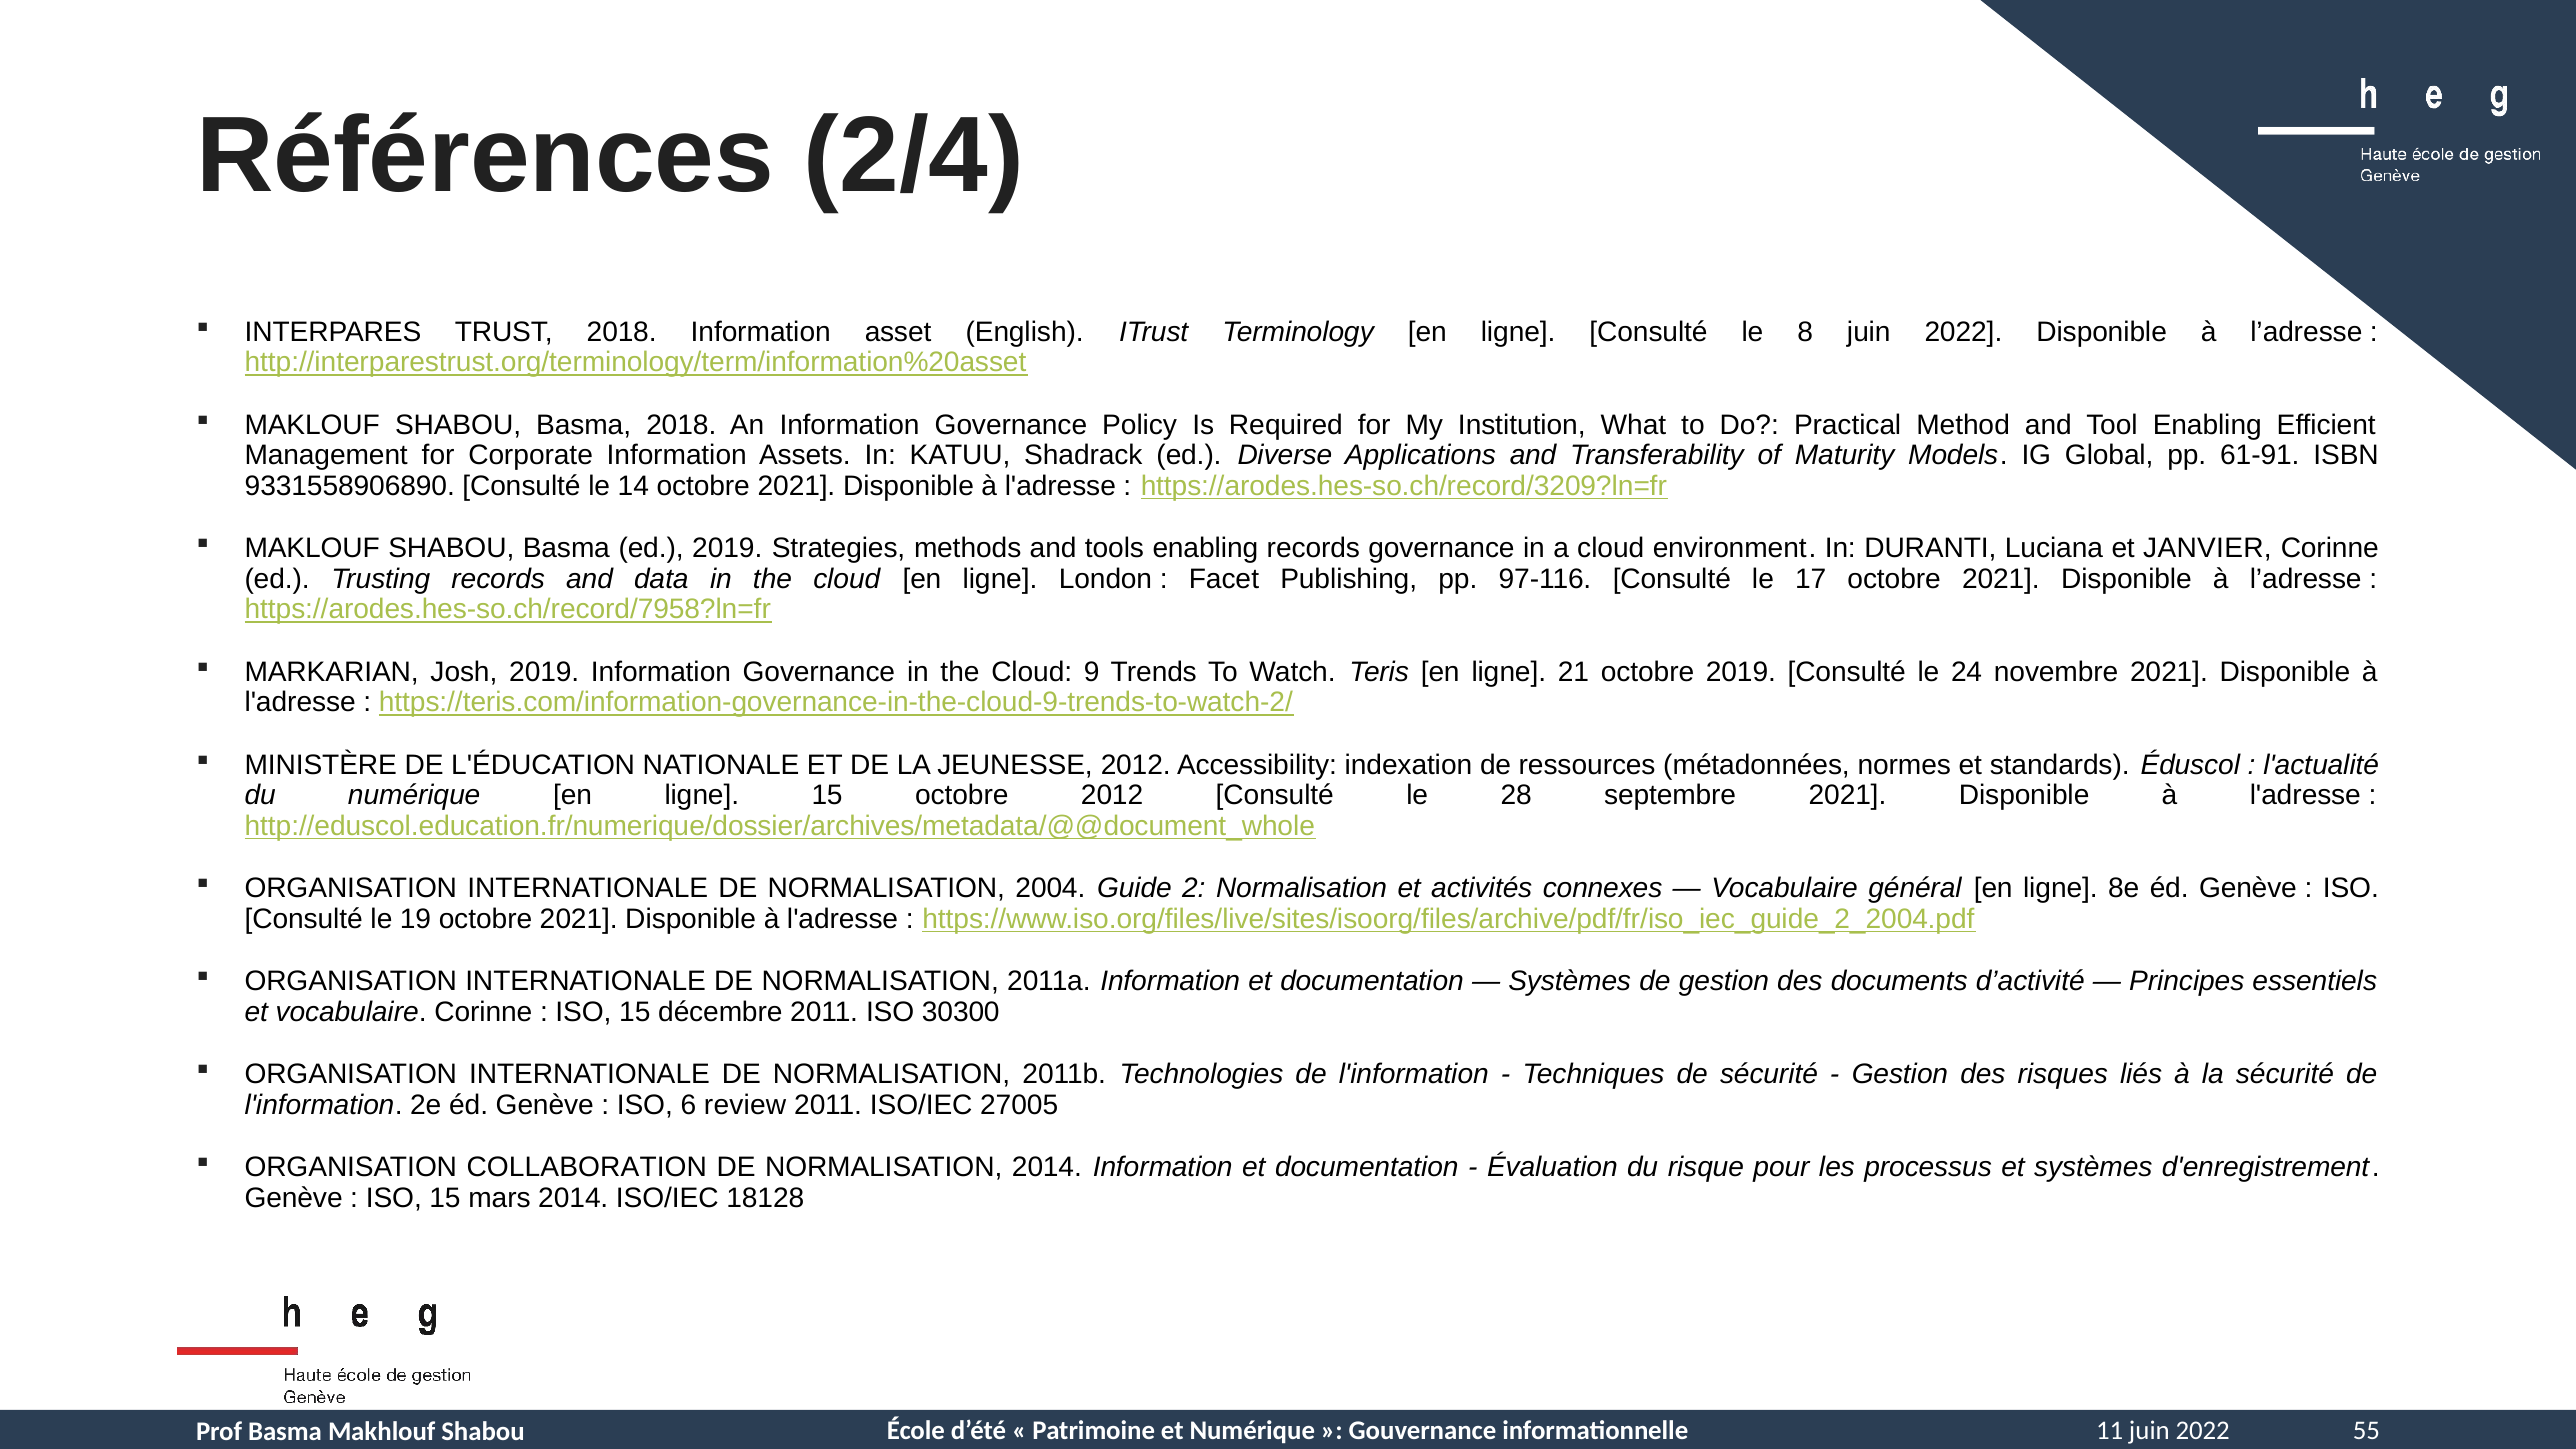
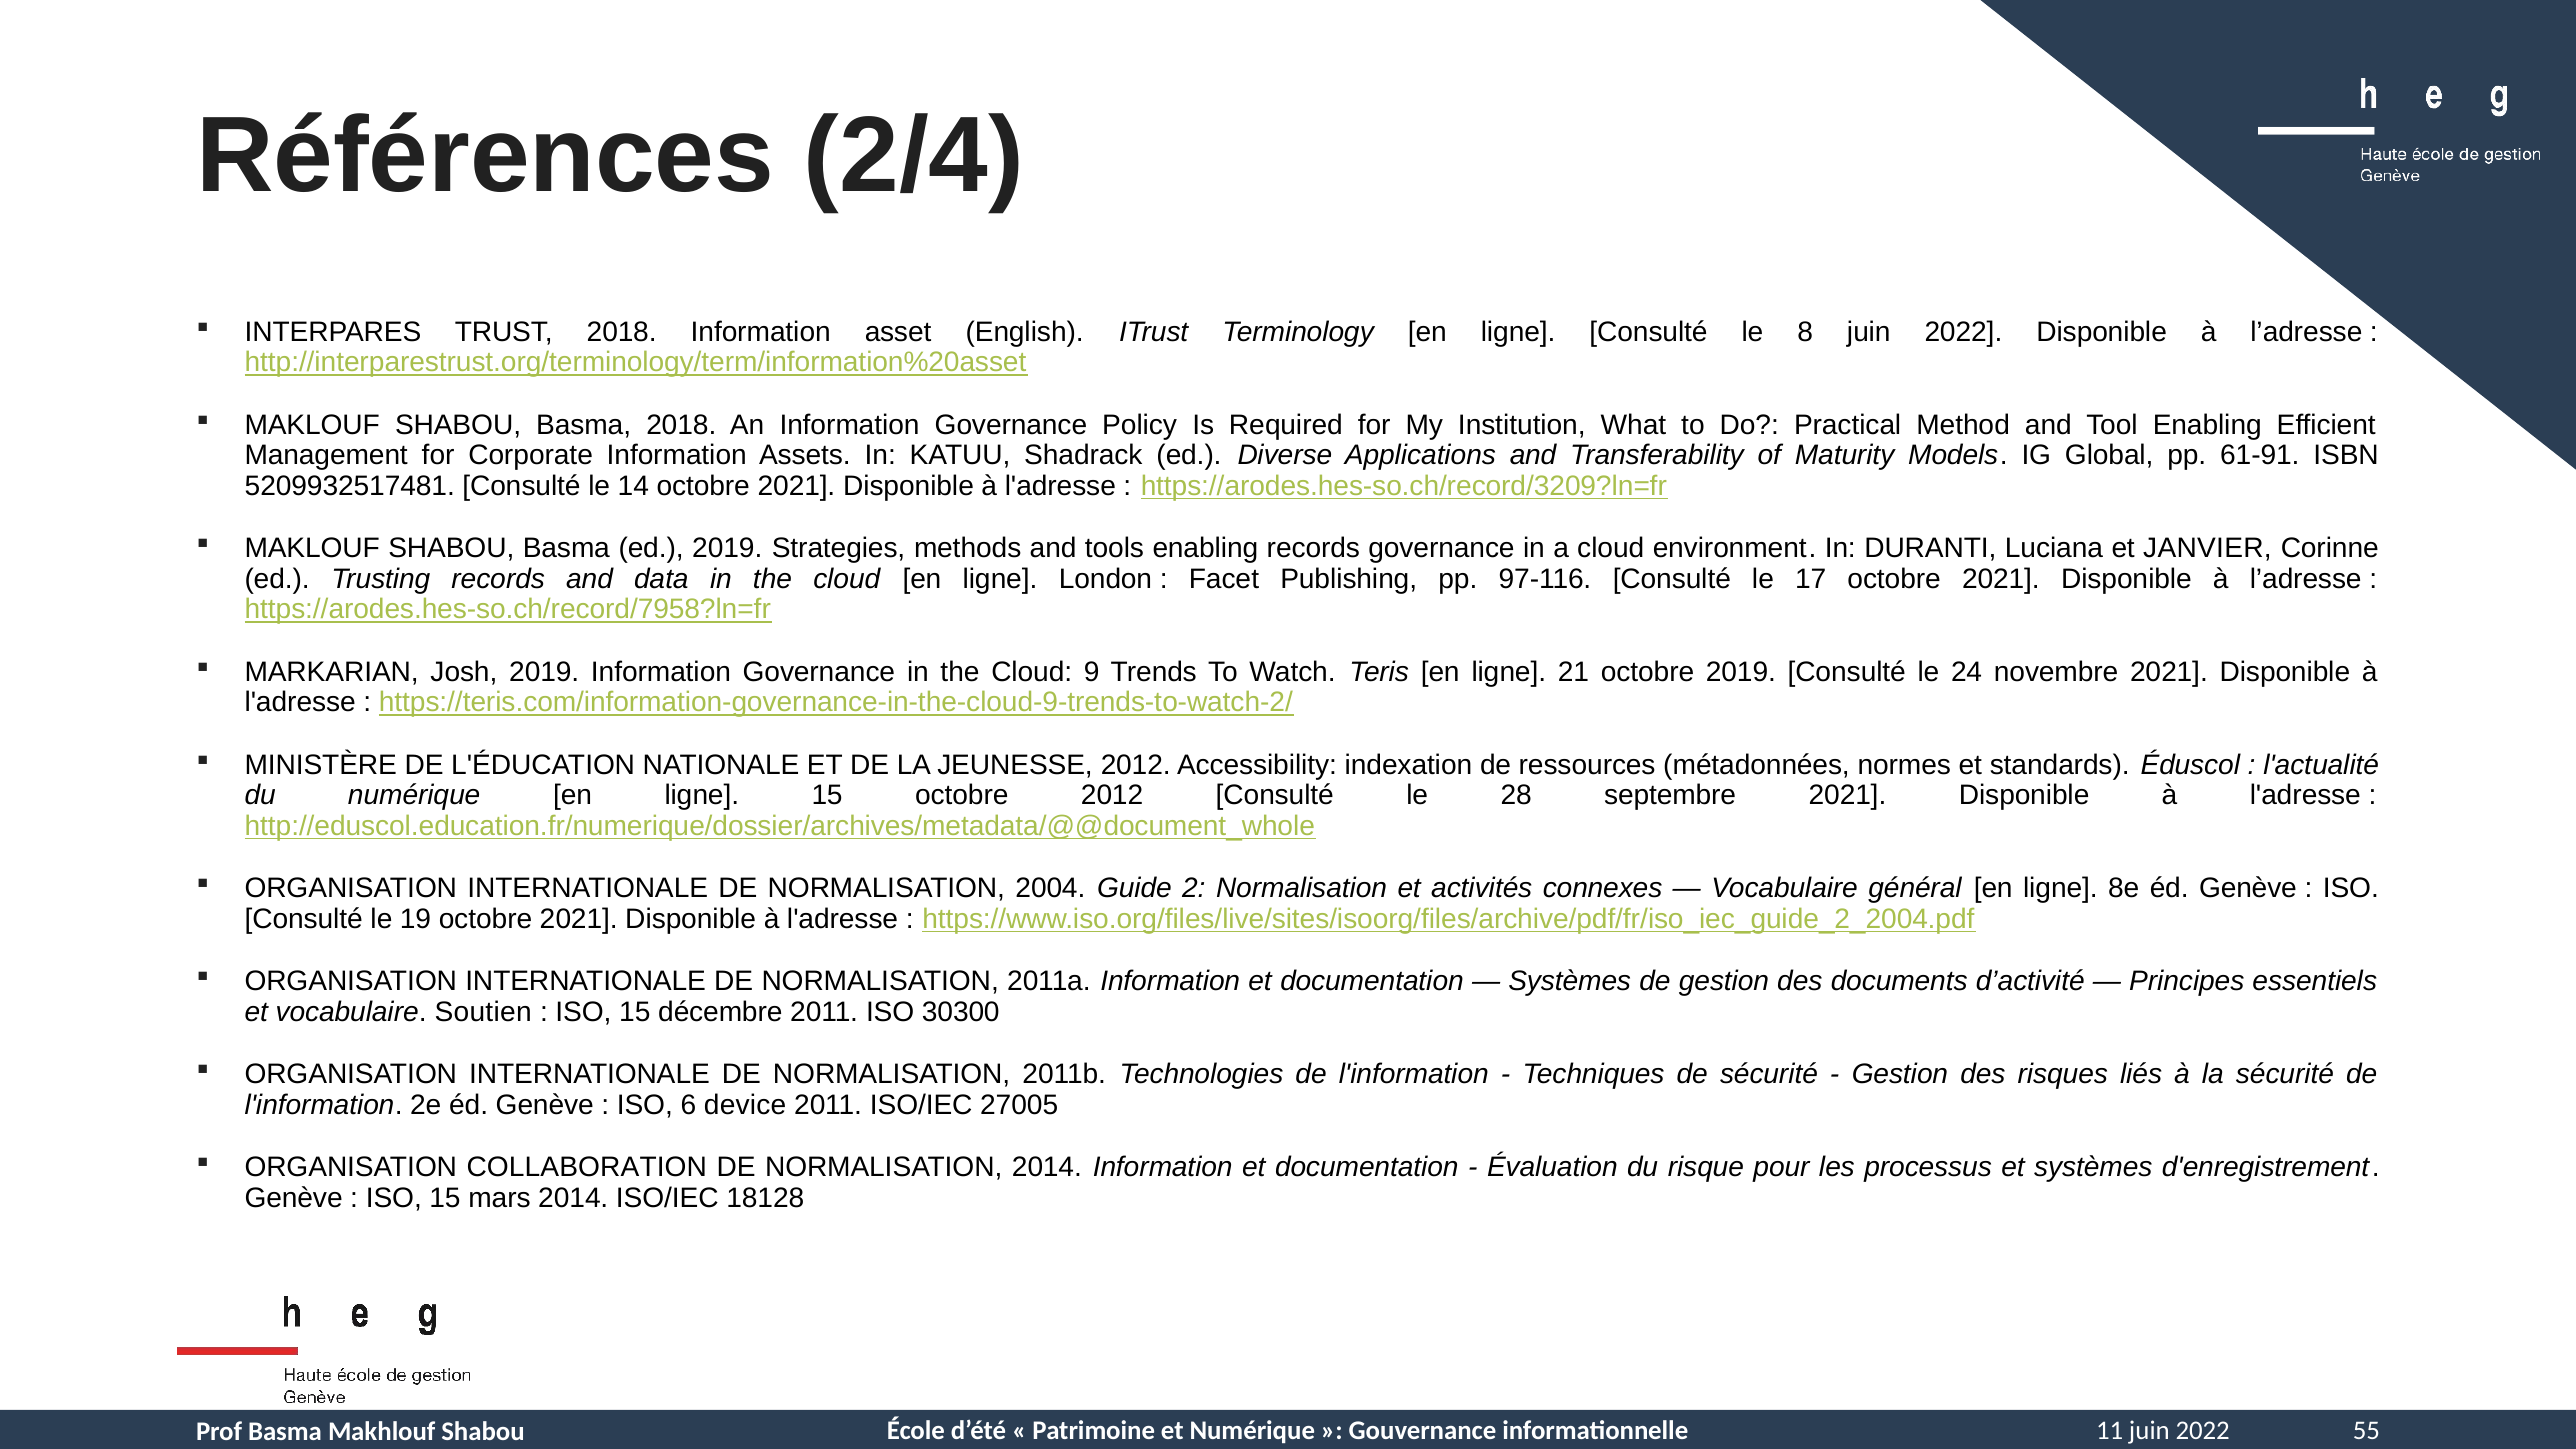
9331558906890: 9331558906890 -> 5209932517481 (350, 486)
vocabulaire Corinne: Corinne -> Soutien (483, 1012)
review: review -> device (745, 1105)
